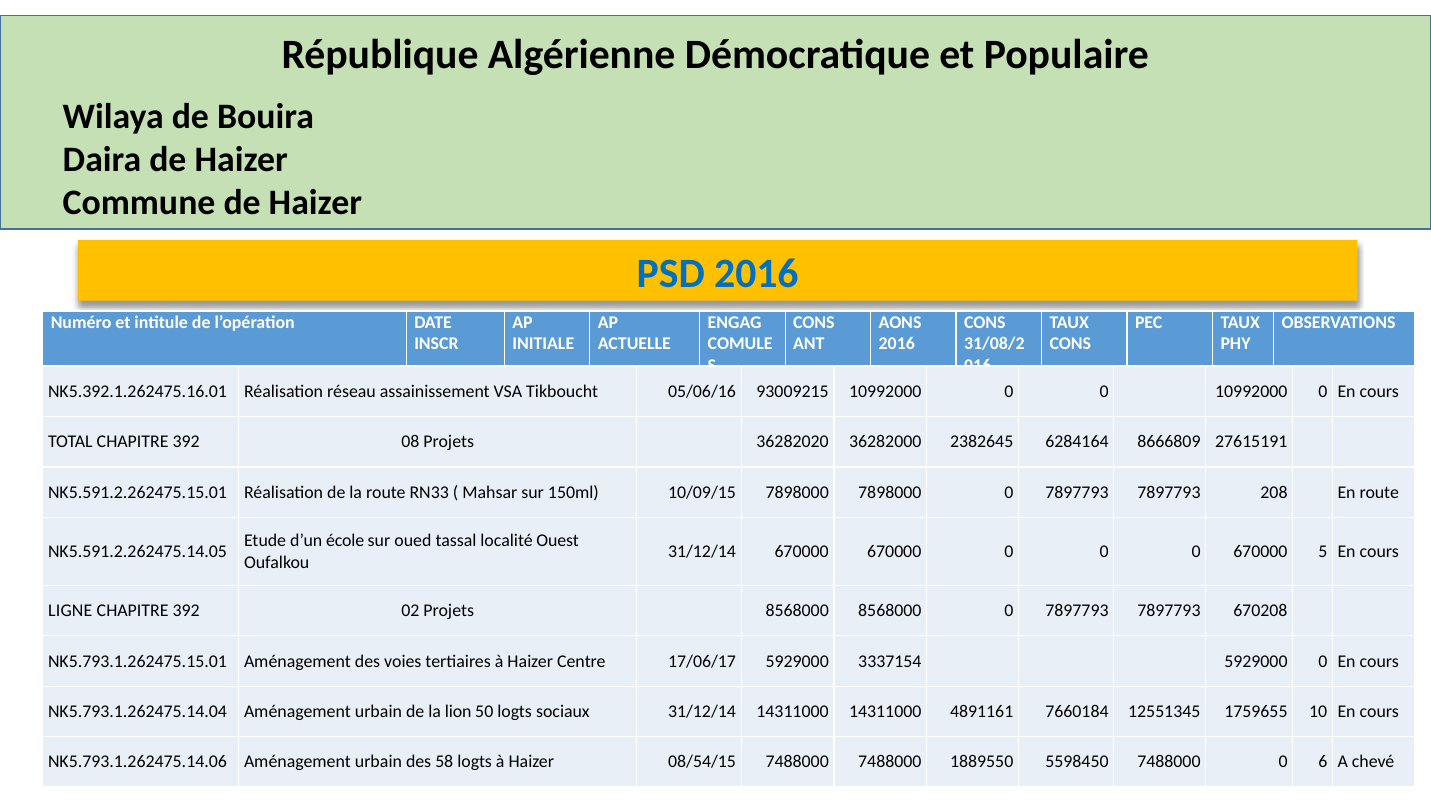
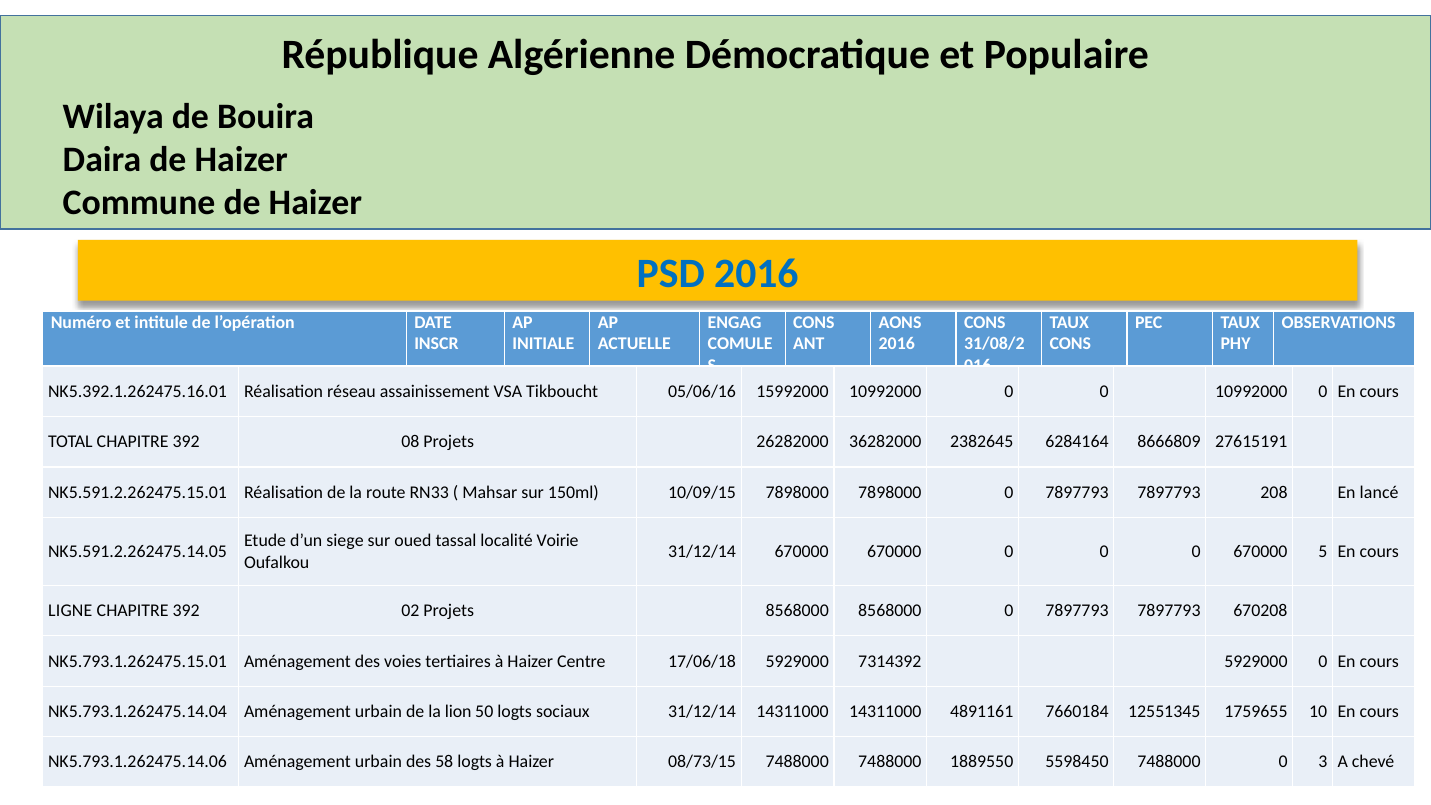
93009215: 93009215 -> 15992000 (793, 391)
36282020: 36282020 -> 26282000 (793, 442)
En route: route -> lancé (1379, 492)
école: école -> siege (345, 541)
Ouest: Ouest -> Voirie (558, 541)
17/06/17: 17/06/17 -> 17/06/18 (702, 661)
3337154: 3337154 -> 7314392 (890, 661)
08/54/15: 08/54/15 -> 08/73/15 (702, 762)
6: 6 -> 3 (1323, 762)
